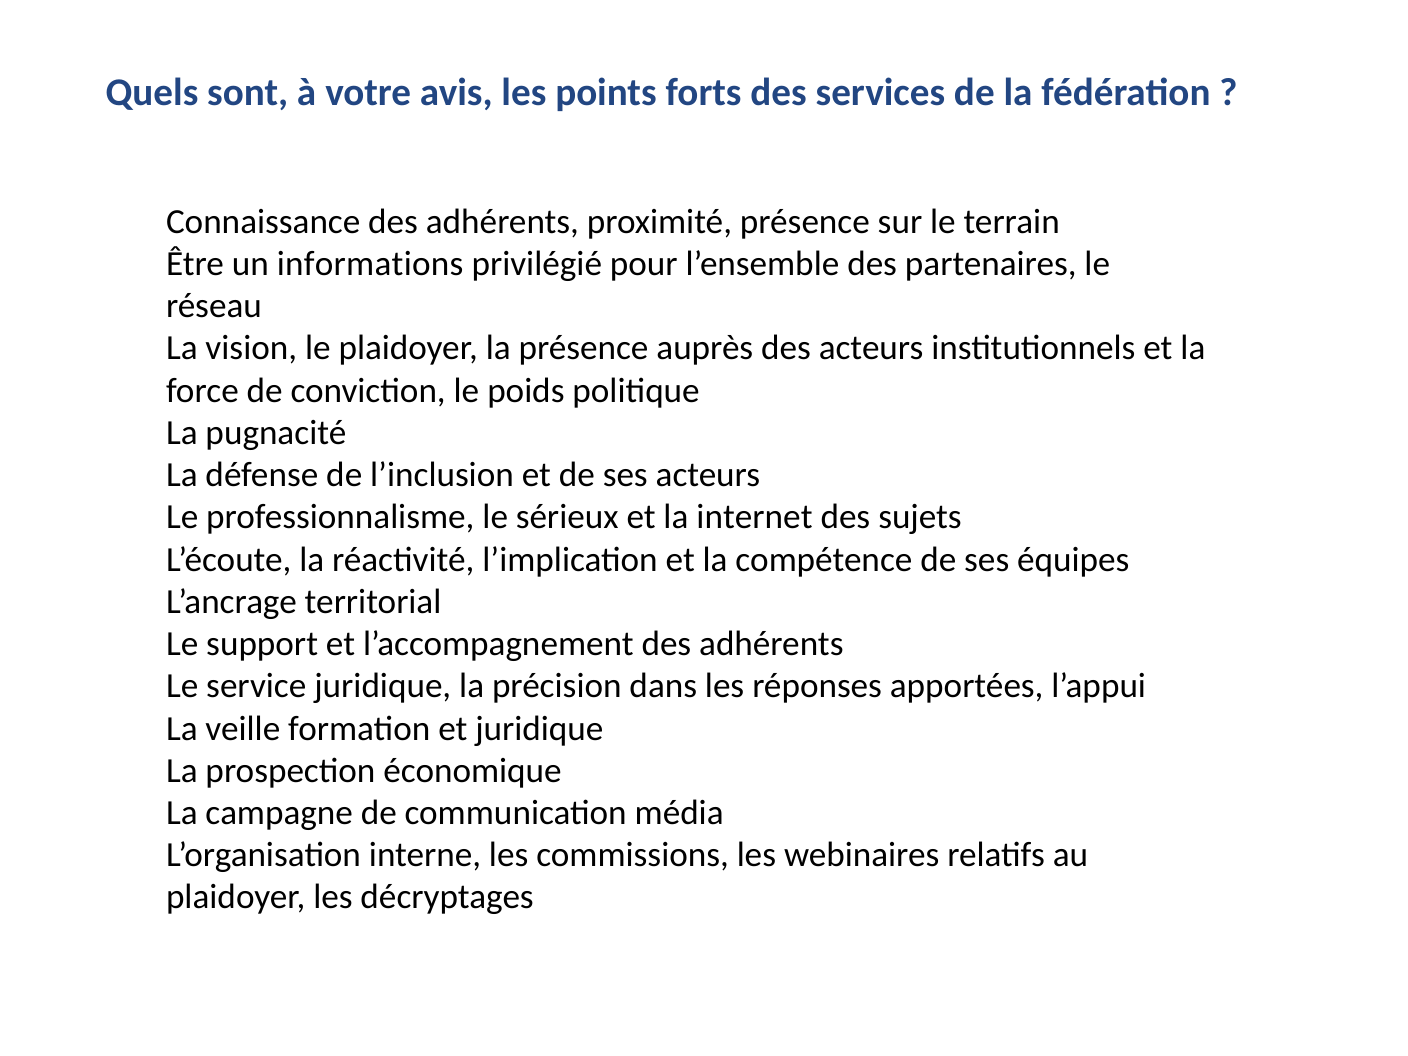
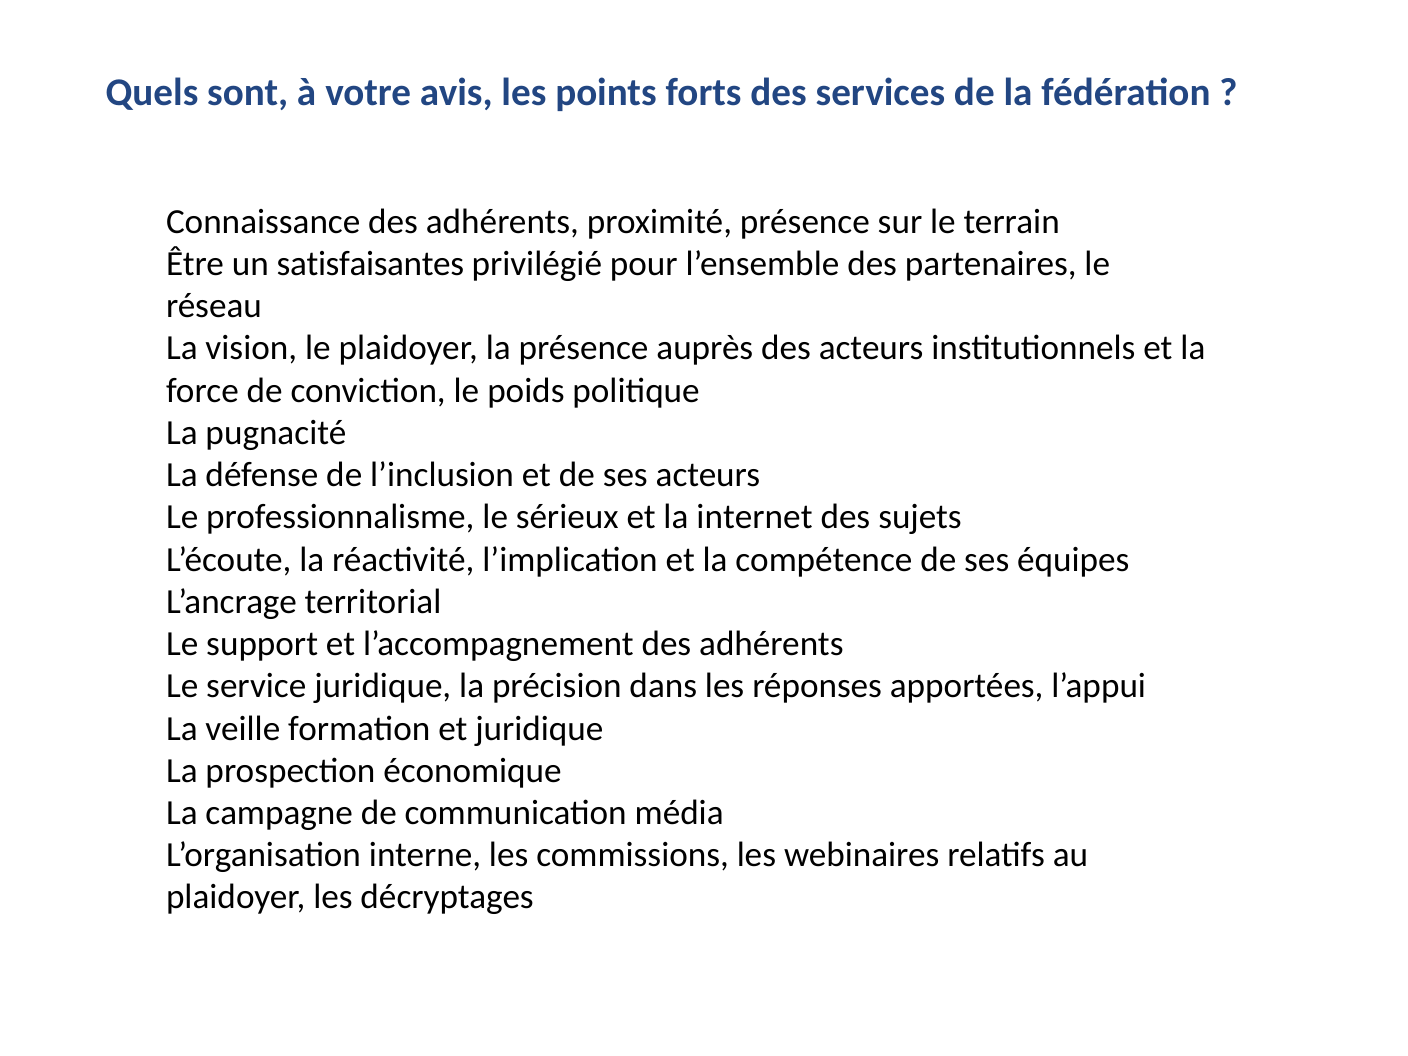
informations: informations -> satisfaisantes (370, 264)
